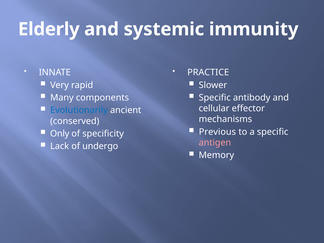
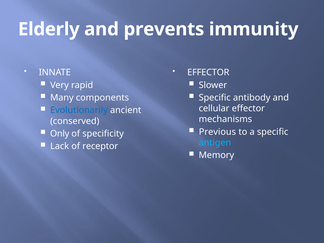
systemic: systemic -> prevents (164, 29)
PRACTICE: PRACTICE -> EFFECTOR (208, 72)
antigen colour: pink -> light blue (215, 143)
undergo: undergo -> receptor (100, 146)
